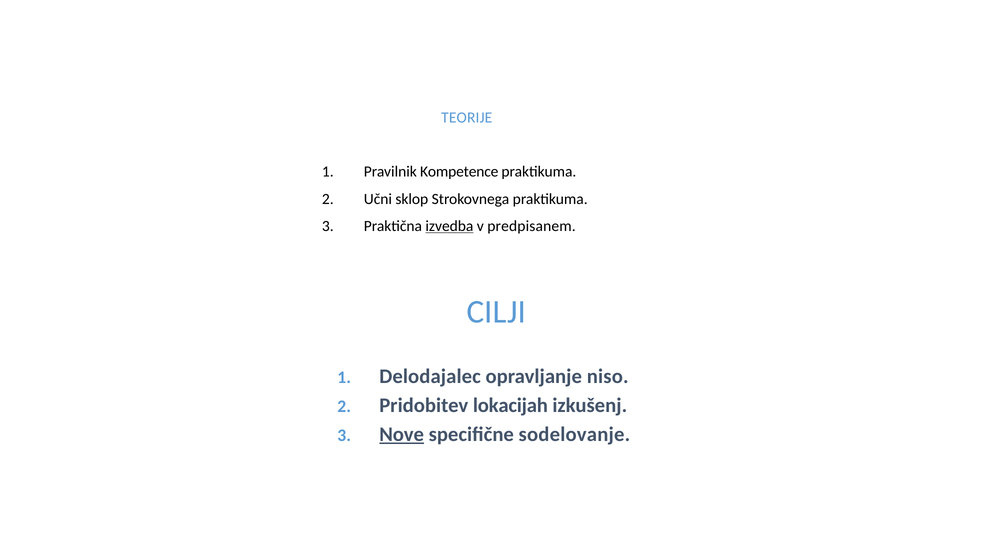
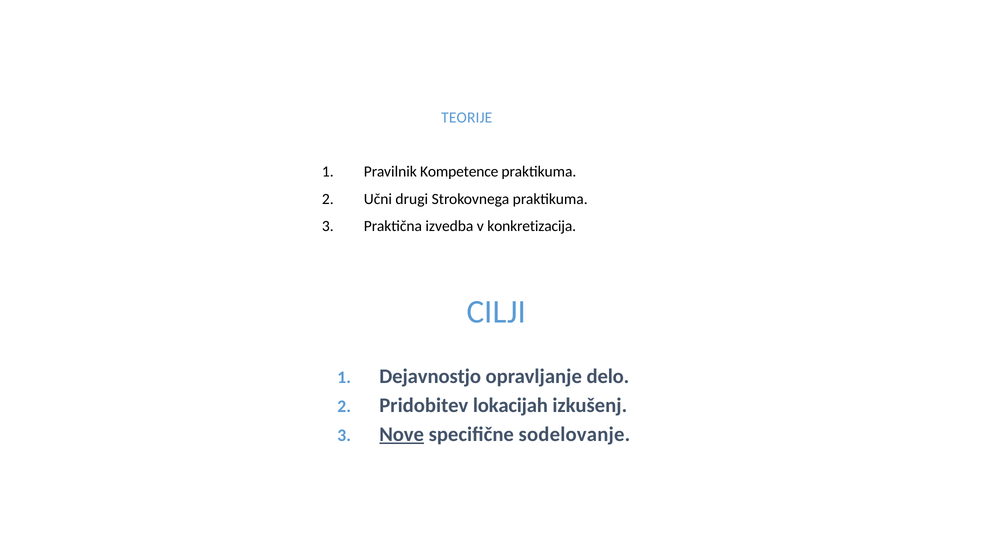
sklop: sklop -> drugi (412, 199)
izvedba underline: present -> none (449, 226)
predpisanem: predpisanem -> konkretizacija (532, 226)
Delodajalec: Delodajalec -> Dejavnostjo (430, 376)
niso: niso -> delo (608, 376)
